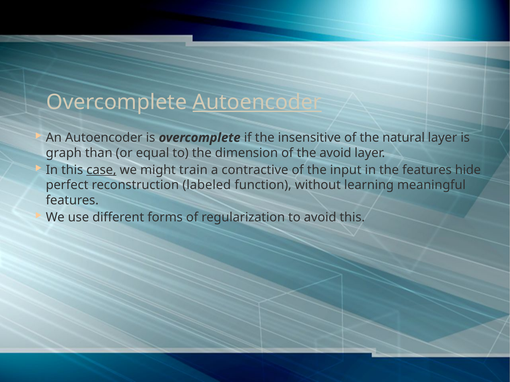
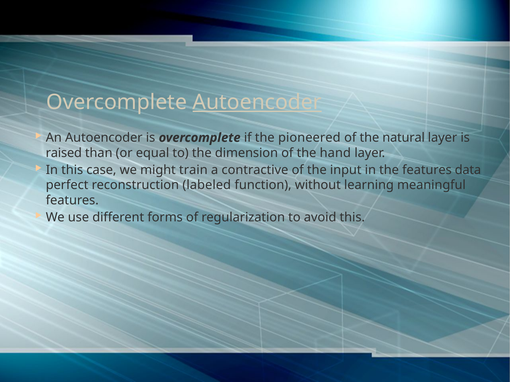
insensitive: insensitive -> pioneered (309, 138)
graph: graph -> raised (64, 153)
the avoid: avoid -> hand (335, 153)
case underline: present -> none (101, 170)
hide: hide -> data (468, 170)
